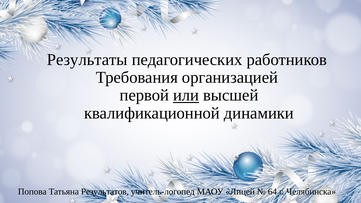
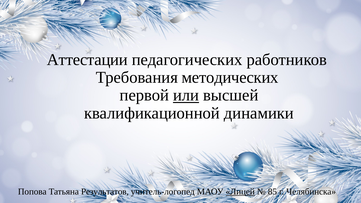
Результаты: Результаты -> Аттестации (87, 60)
организацией: организацией -> методических (230, 77)
Лицей underline: none -> present (240, 192)
64: 64 -> 85 (272, 192)
